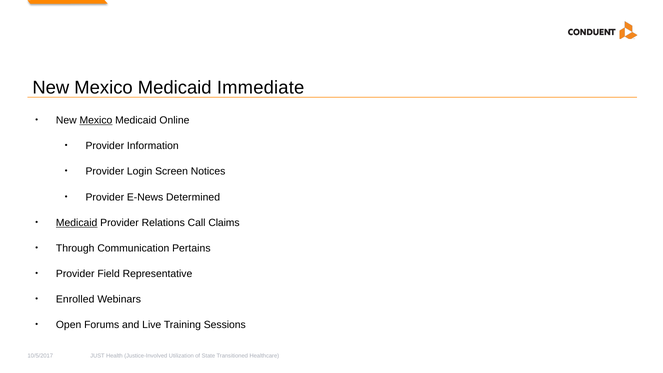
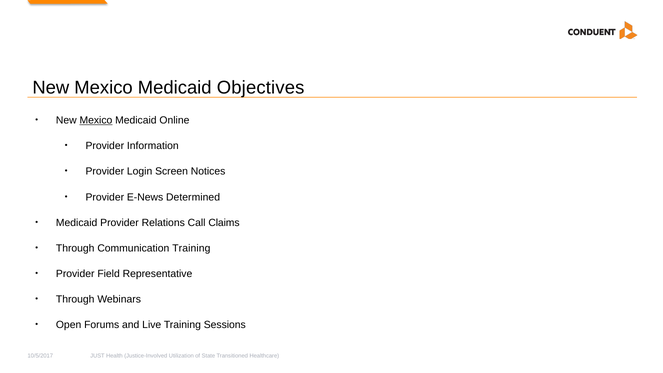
Immediate: Immediate -> Objectives (261, 88)
Medicaid underline: present -> none (77, 223)
Communication Pertains: Pertains -> Training (191, 248)
Enrolled: Enrolled -> Through (75, 299)
